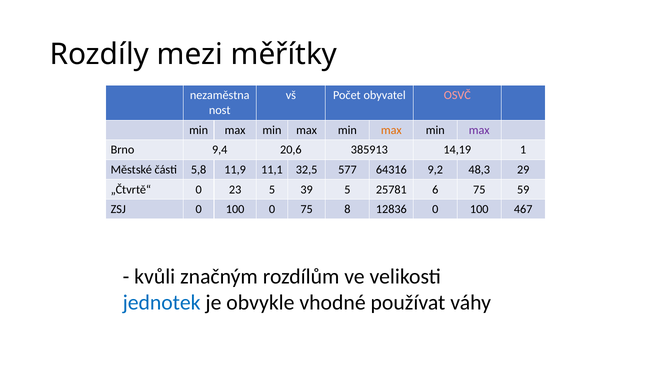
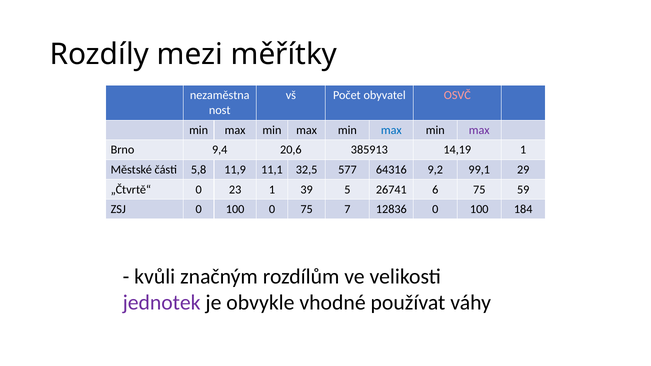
max colour: orange -> blue (391, 130)
48,3: 48,3 -> 99,1 (479, 170)
23 5: 5 -> 1 (272, 190)
25781: 25781 -> 26741 (391, 190)
8: 8 -> 7 (347, 209)
467: 467 -> 184 (523, 209)
jednotek colour: blue -> purple (162, 303)
